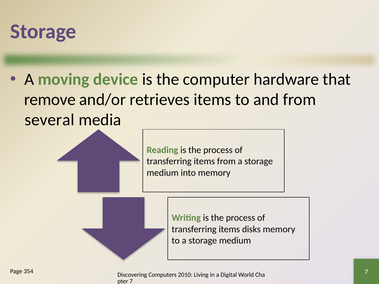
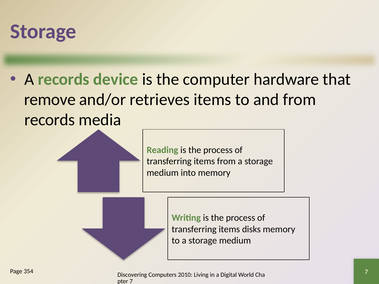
A moving: moving -> records (64, 80)
several: several -> records (50, 120)
